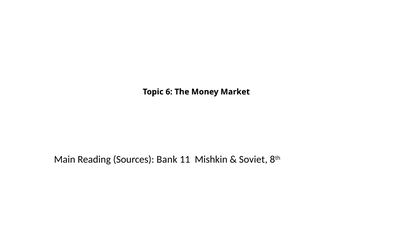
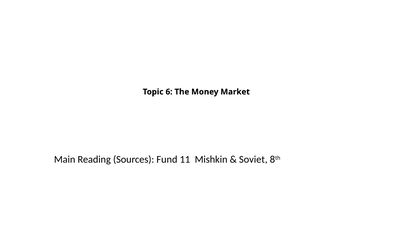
Bank: Bank -> Fund (167, 159)
